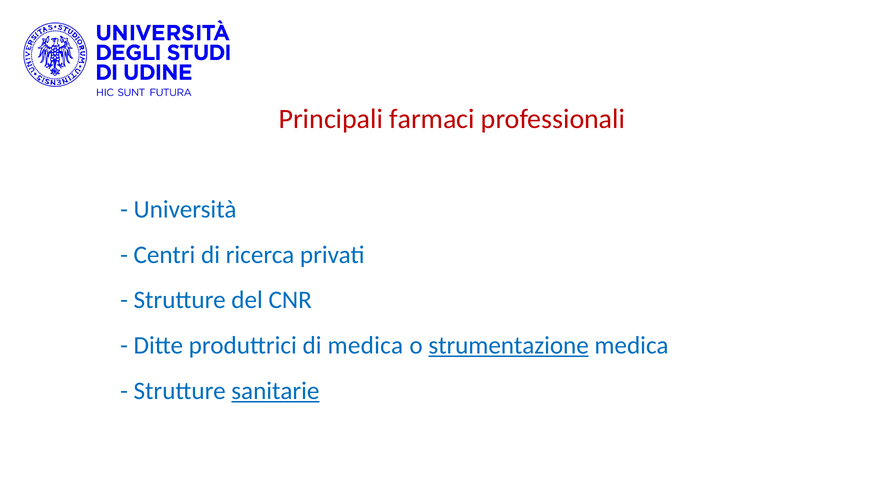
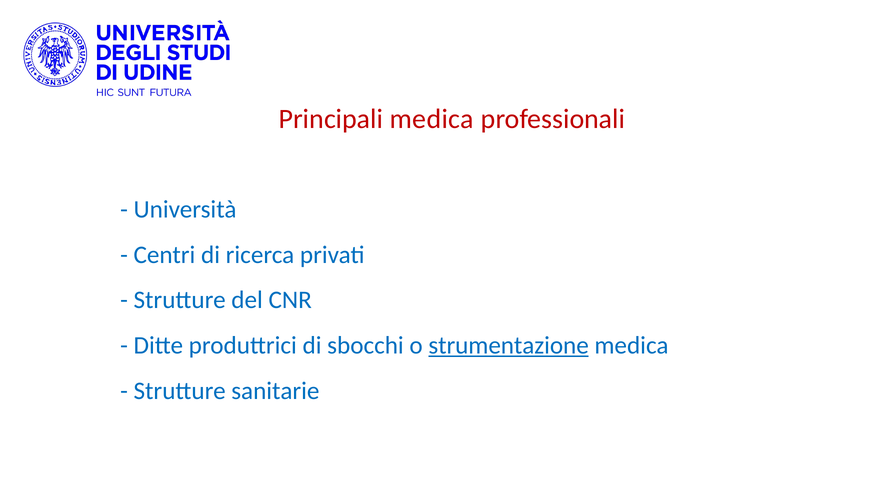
Principali farmaci: farmaci -> medica (432, 119)
di medica: medica -> sbocchi (365, 345)
sanitarie underline: present -> none (275, 390)
